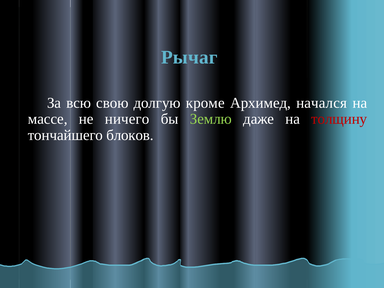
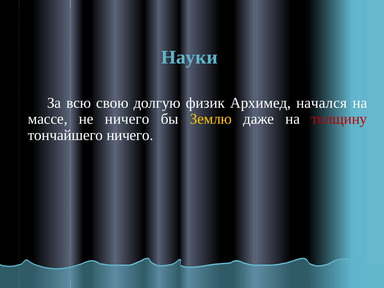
Рычаг: Рычаг -> Науки (189, 57)
кроме: кроме -> физик (205, 103)
Землю colour: light green -> yellow (211, 119)
тончайшего блоков: блоков -> ничего (130, 135)
